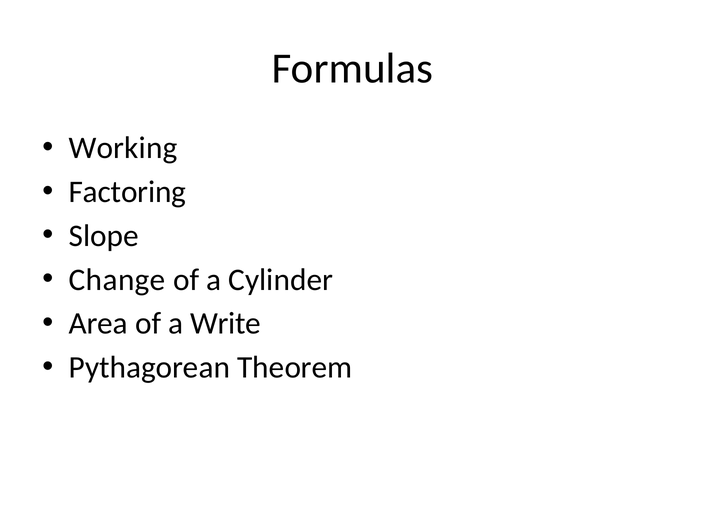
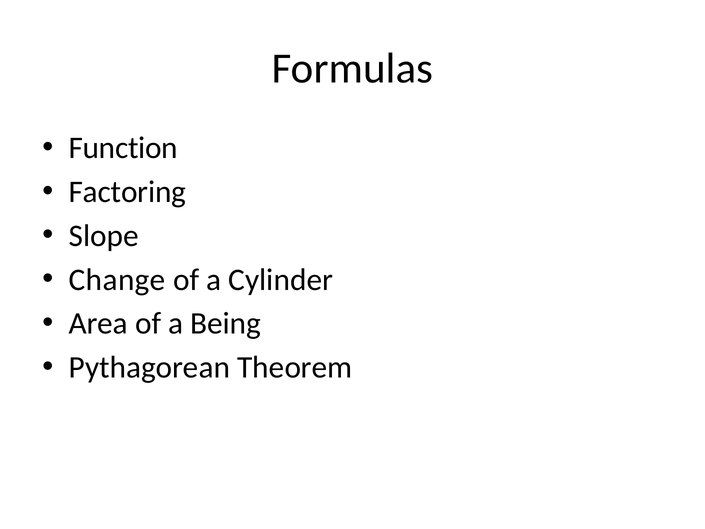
Working: Working -> Function (123, 148)
Write: Write -> Being (226, 323)
